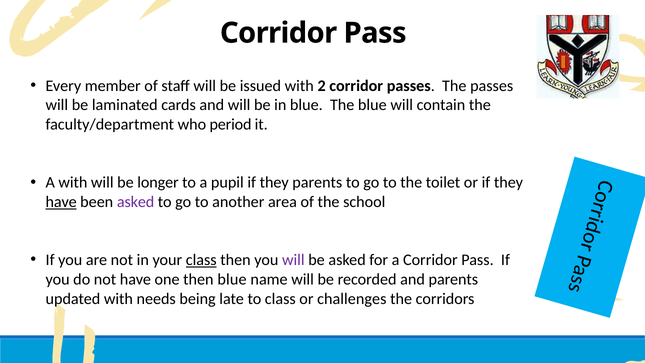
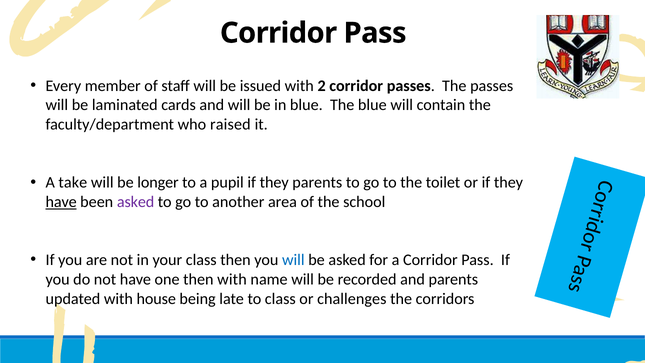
period: period -> raised (230, 124)
A with: with -> take (73, 182)
class underline: present -> none (201, 260)
will colour: purple -> blue (293, 260)
then blue: blue -> with (232, 279)
needs: needs -> house (156, 299)
